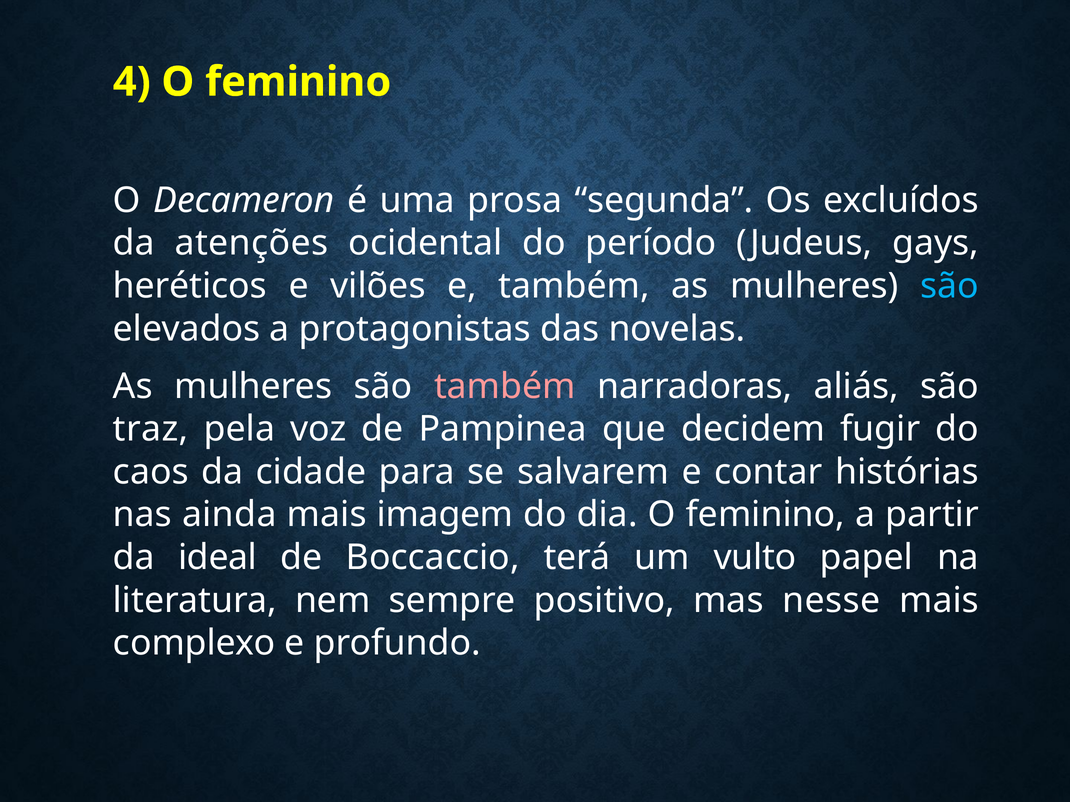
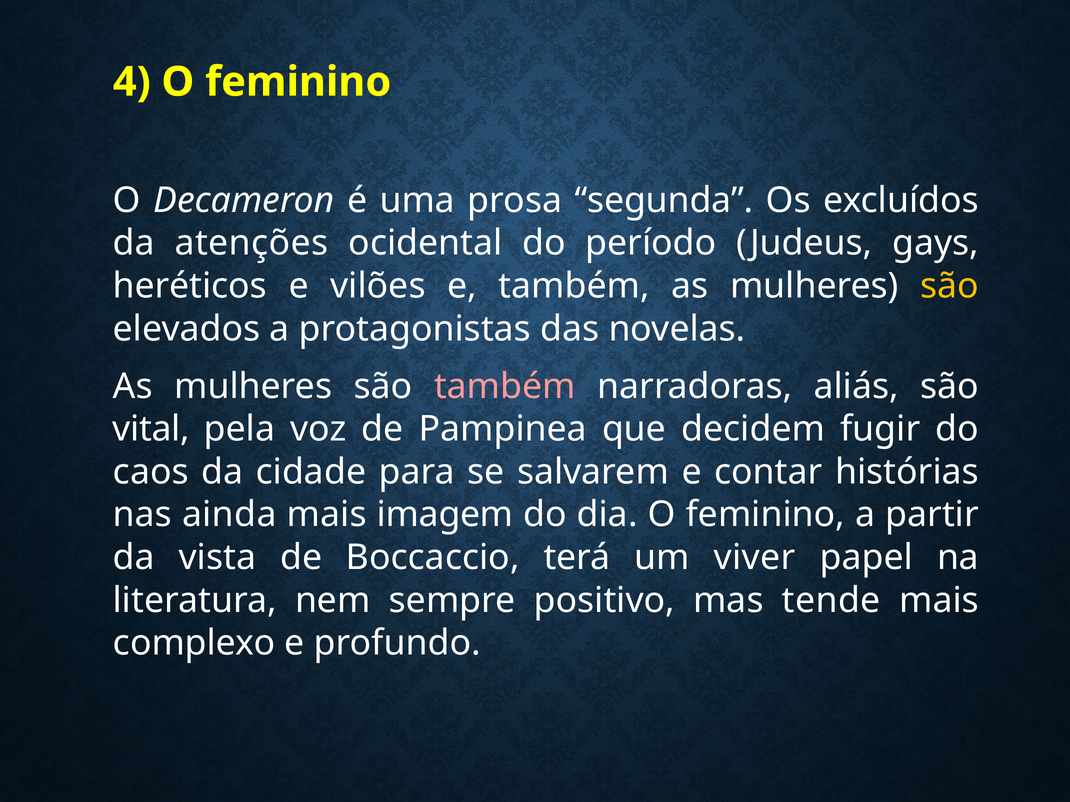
são colour: light blue -> yellow (950, 286)
traz: traz -> vital (151, 429)
ideal: ideal -> vista (217, 558)
vulto: vulto -> viver (755, 558)
nesse: nesse -> tende (831, 601)
